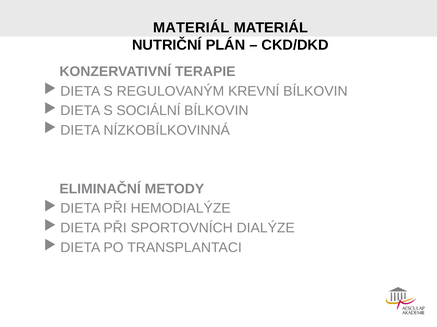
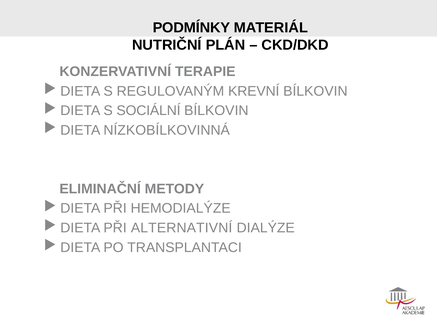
MATERIÁL: MATERIÁL -> PODMÍNKY (191, 28)
SPORTOVNÍCH: SPORTOVNÍCH -> ALTERNATIVNÍ (182, 228)
